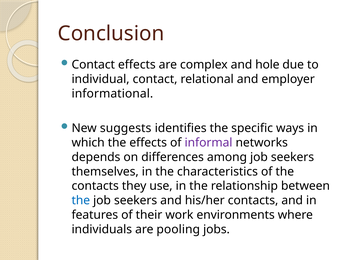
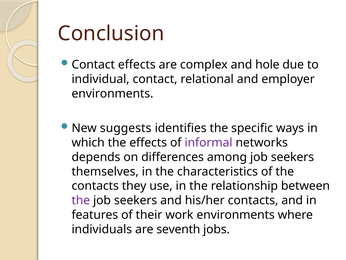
informational: informational -> environments (112, 93)
the colour: blue -> purple (81, 200)
pooling: pooling -> seventh (178, 229)
